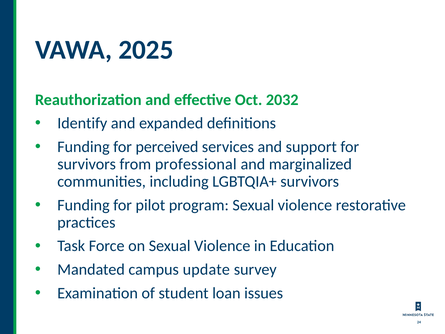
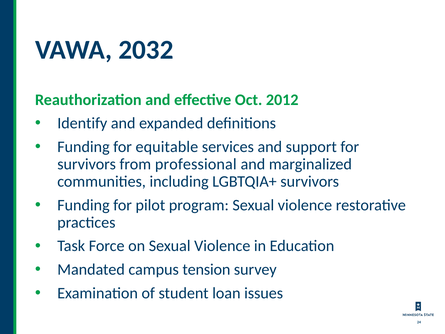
2025: 2025 -> 2032 (146, 50)
2032: 2032 -> 2012 (282, 100)
perceived: perceived -> equitable (167, 147)
update: update -> tension (206, 269)
